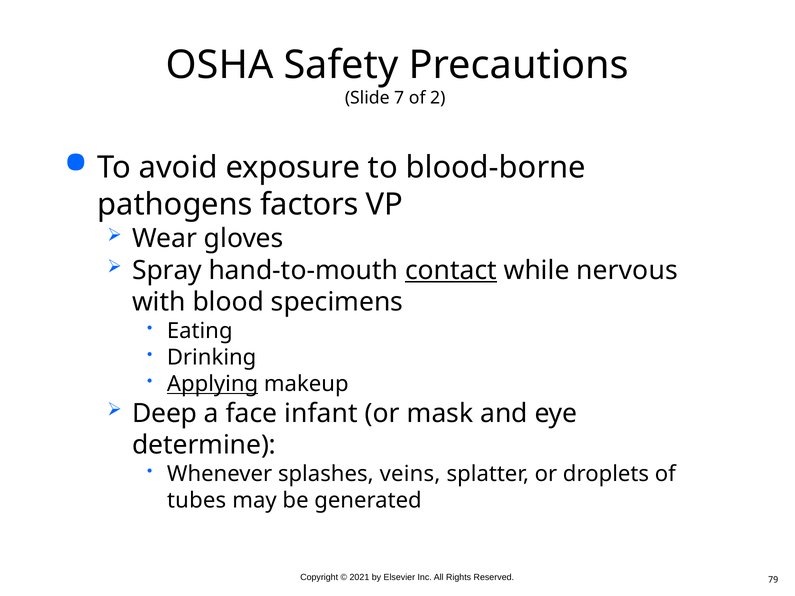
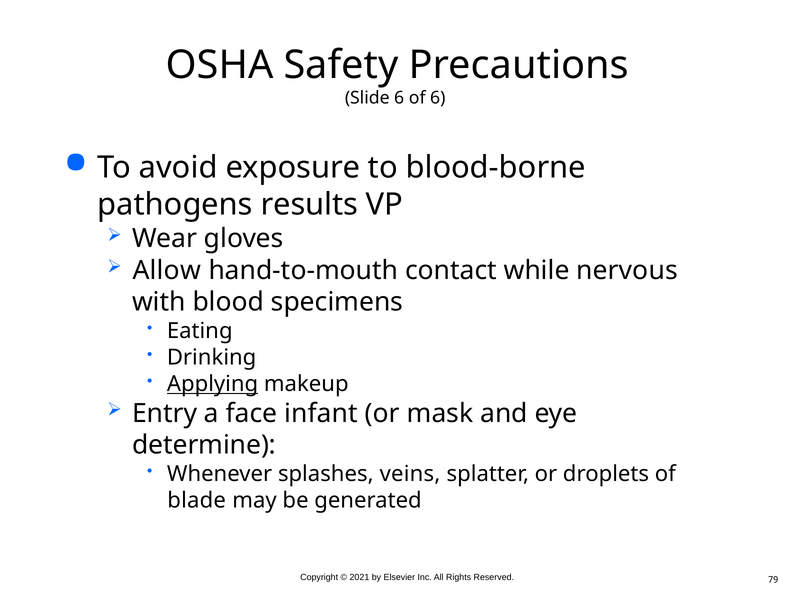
Slide 7: 7 -> 6 (399, 98)
of 2: 2 -> 6 (438, 98)
factors: factors -> results (309, 205)
Spray: Spray -> Allow (167, 271)
contact underline: present -> none (451, 271)
Deep: Deep -> Entry (165, 414)
tubes: tubes -> blade (197, 501)
